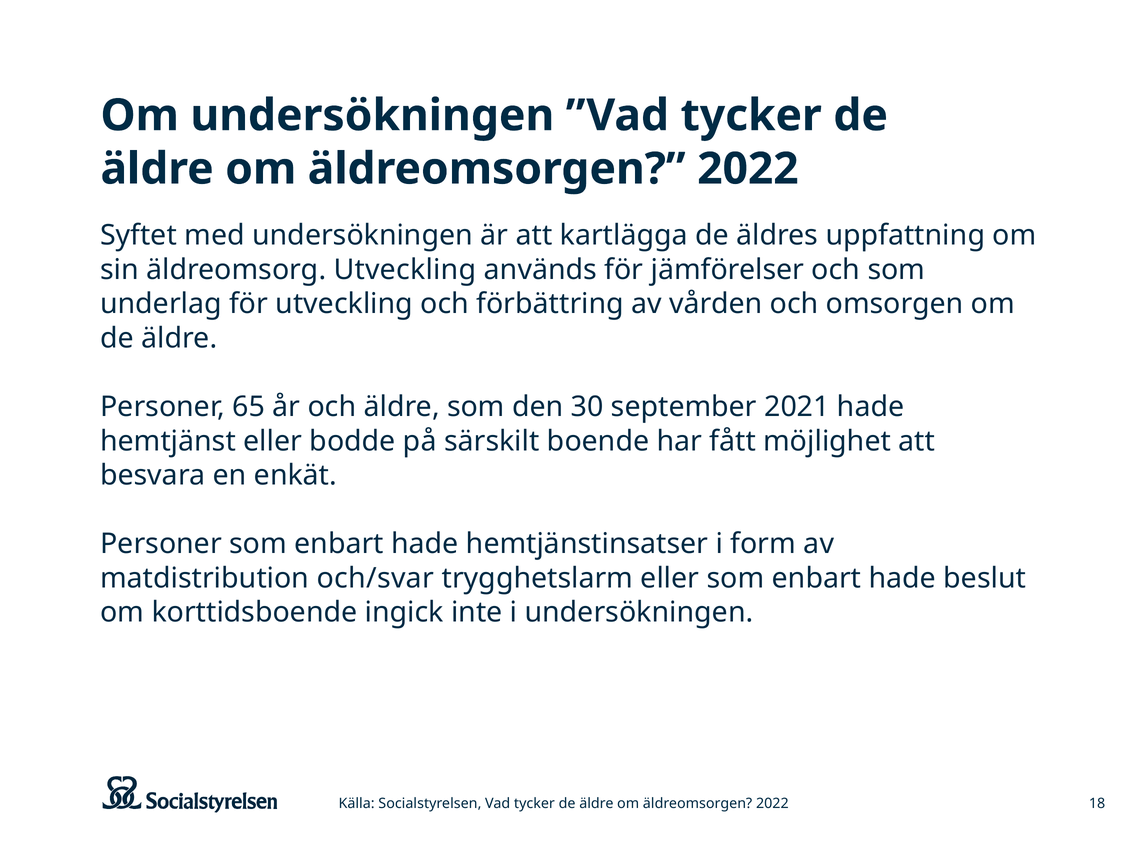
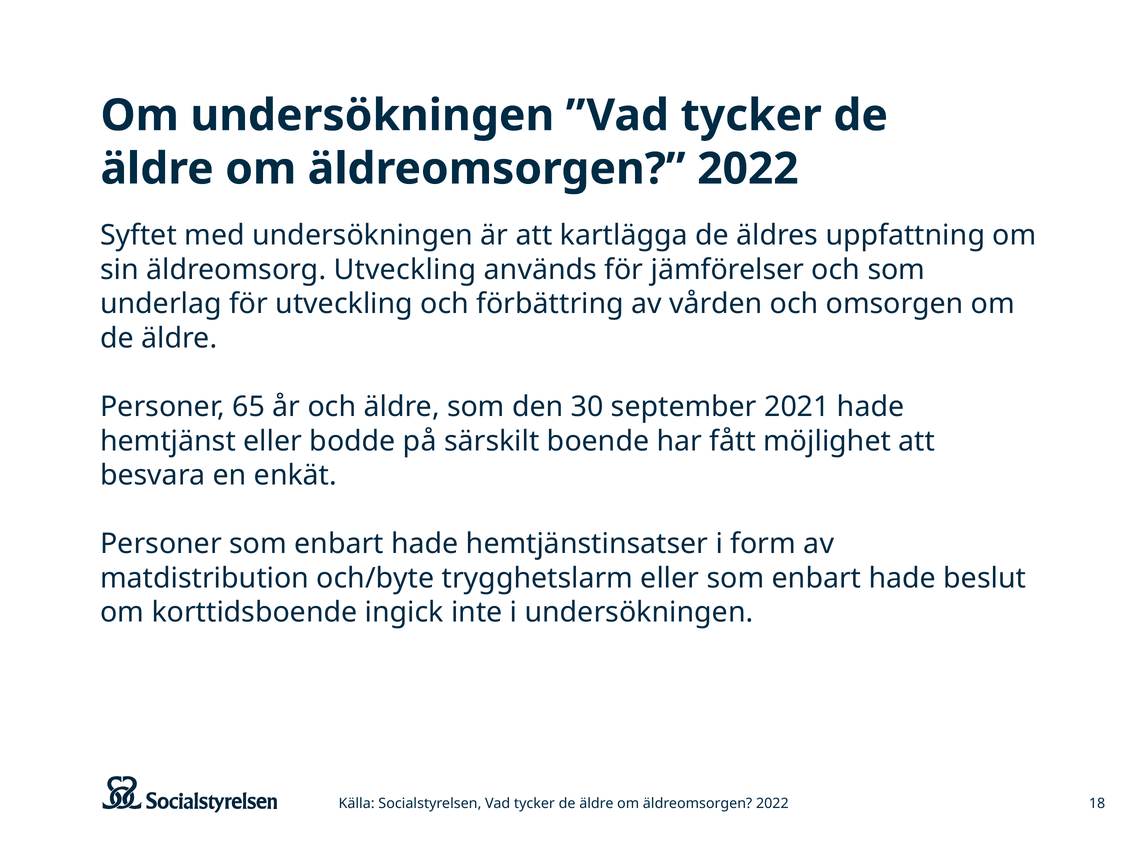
och/svar: och/svar -> och/byte (375, 578)
